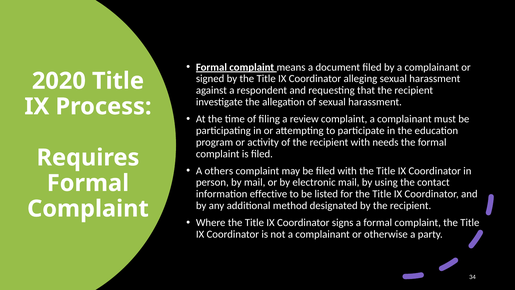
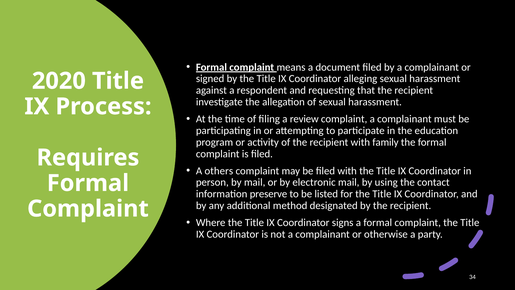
needs: needs -> family (385, 142)
effective: effective -> preserve (269, 194)
